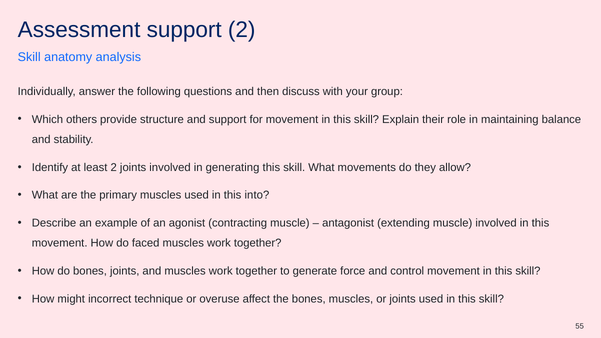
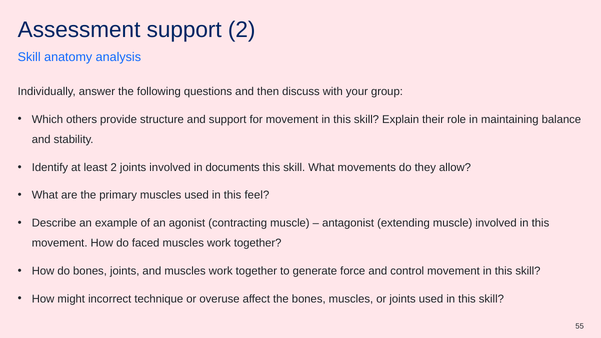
generating: generating -> documents (233, 167)
into: into -> feel (257, 195)
